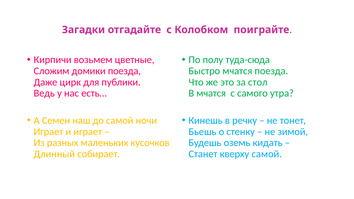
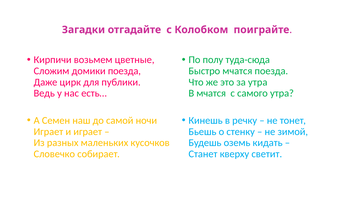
за стол: стол -> утра (258, 82)
Длинный: Длинный -> Словечко (54, 154)
кверху самой: самой -> светит (267, 154)
